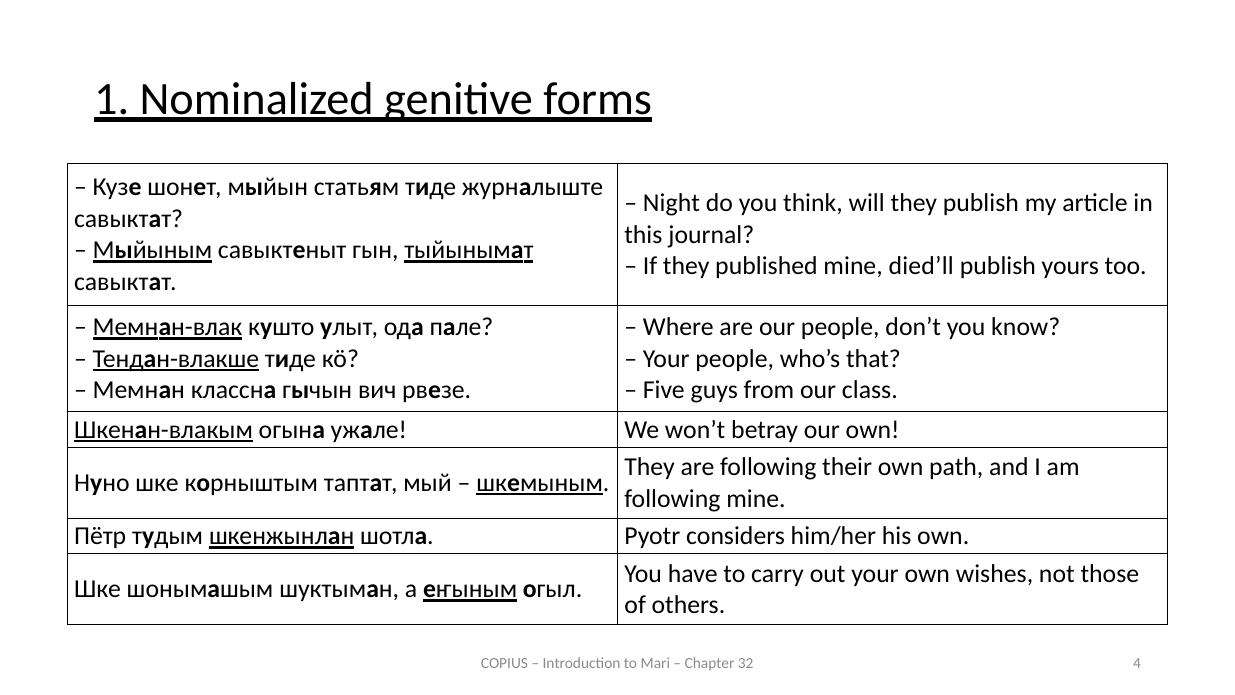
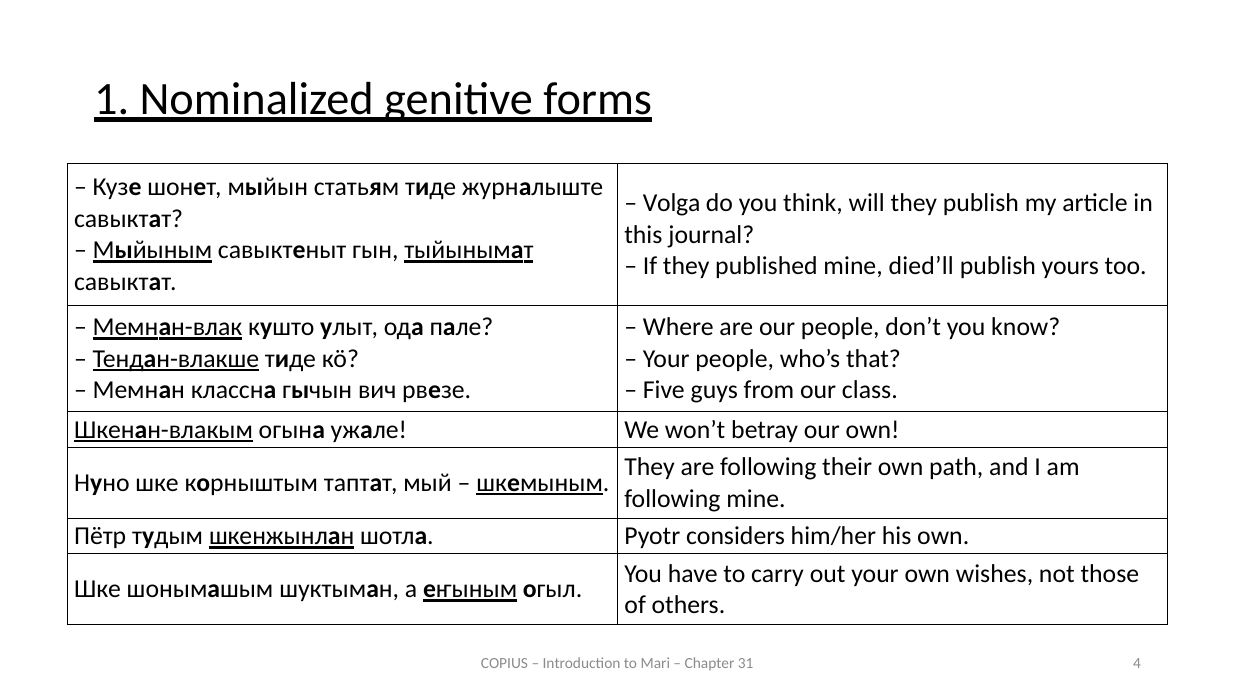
Night: Night -> Volga (672, 203)
32: 32 -> 31 (746, 663)
